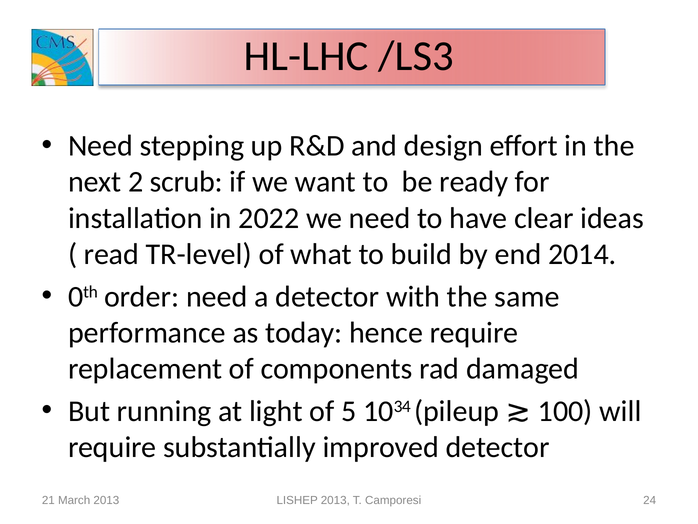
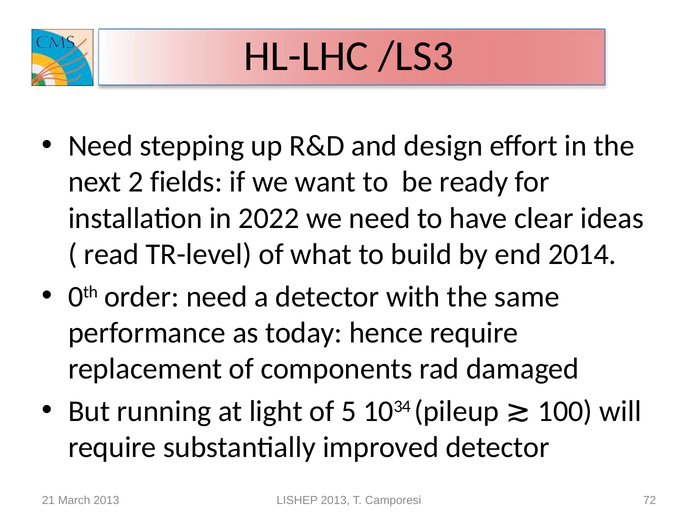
scrub: scrub -> fields (186, 182)
24: 24 -> 72 (650, 500)
